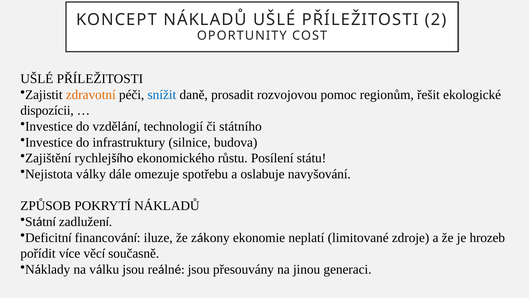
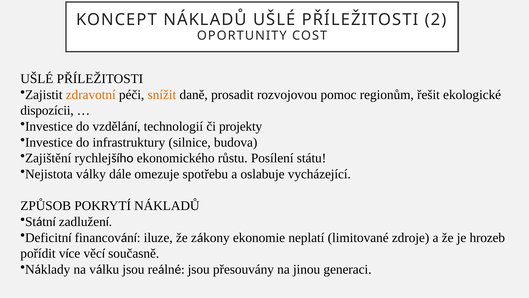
snížit colour: blue -> orange (162, 95)
státního: státního -> projekty (241, 126)
navyšování: navyšování -> vycházející (319, 174)
